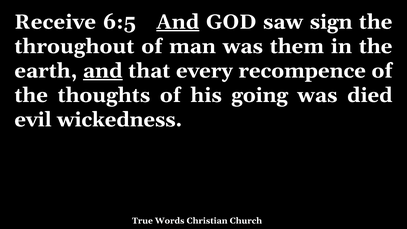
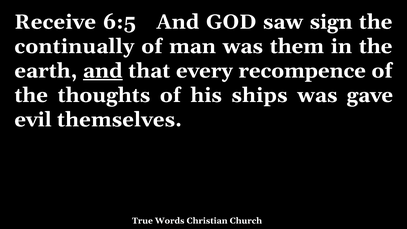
And underline: present -> none (178, 22)
throughout: throughout -> continually (74, 46)
going: going -> ships (259, 95)
died: died -> gave (370, 95)
wickedness: wickedness -> themselves (119, 120)
